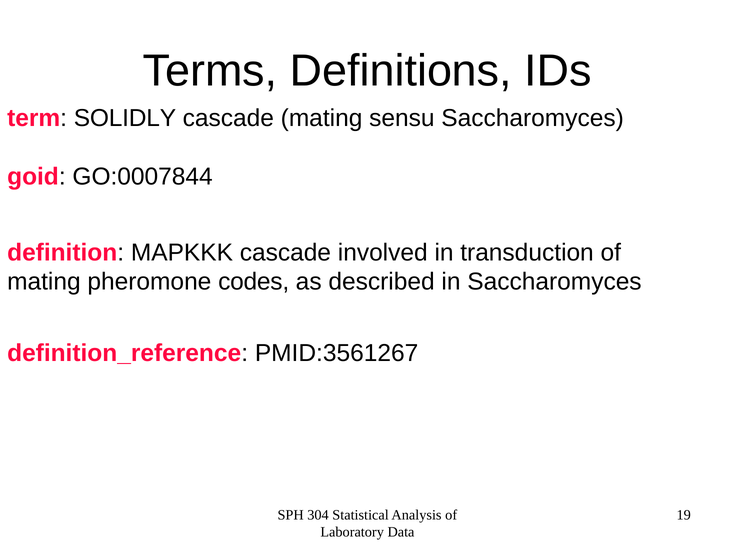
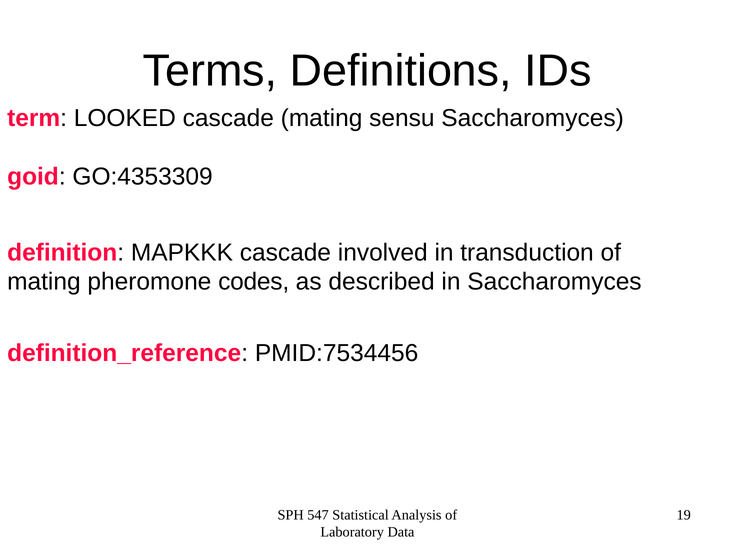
SOLIDLY: SOLIDLY -> LOOKED (125, 118)
GO:0007844: GO:0007844 -> GO:4353309 (143, 177)
PMID:3561267: PMID:3561267 -> PMID:7534456 (337, 353)
304: 304 -> 547 (318, 515)
